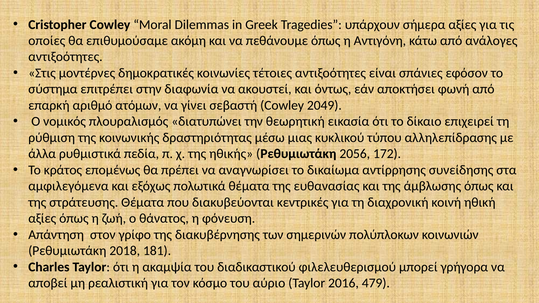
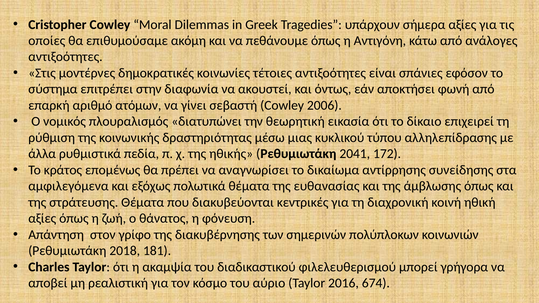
2049: 2049 -> 2006 (324, 105)
2056: 2056 -> 2041 (355, 154)
479: 479 -> 674 (376, 283)
